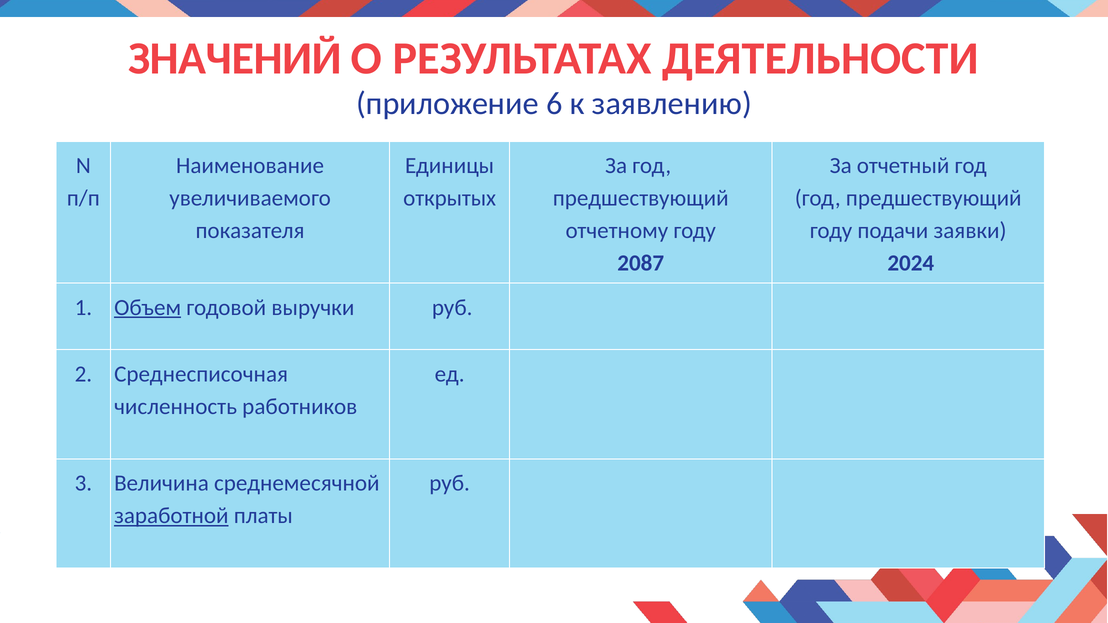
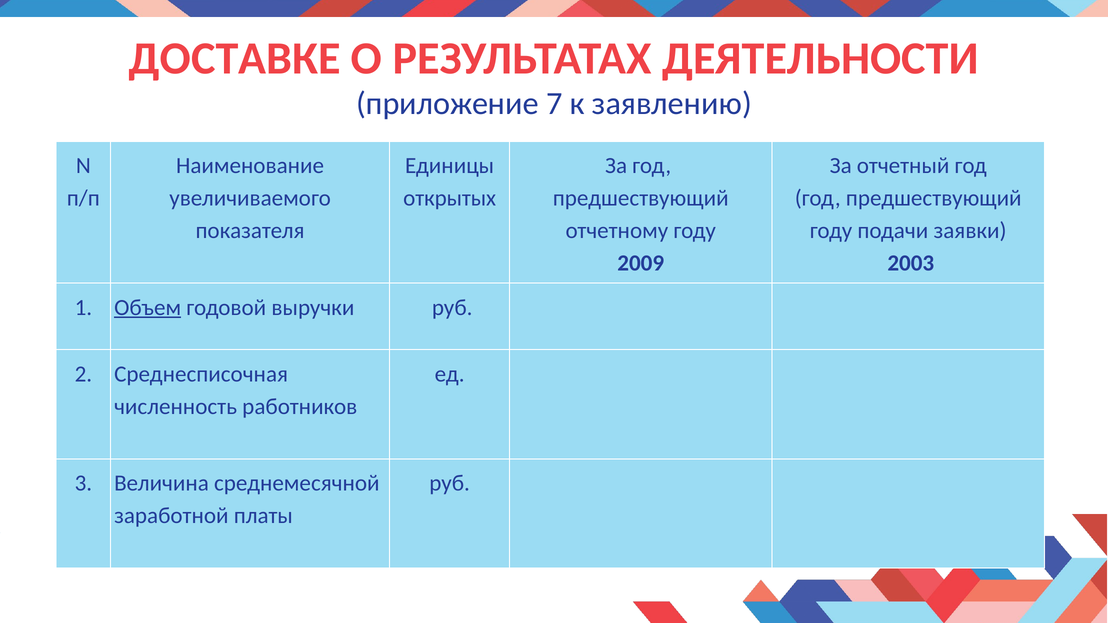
ЗНАЧЕНИЙ: ЗНАЧЕНИЙ -> ДОСТАВКЕ (235, 59)
6: 6 -> 7 (554, 104)
2087: 2087 -> 2009 (641, 263)
2024: 2024 -> 2003 (911, 263)
заработной underline: present -> none (171, 516)
